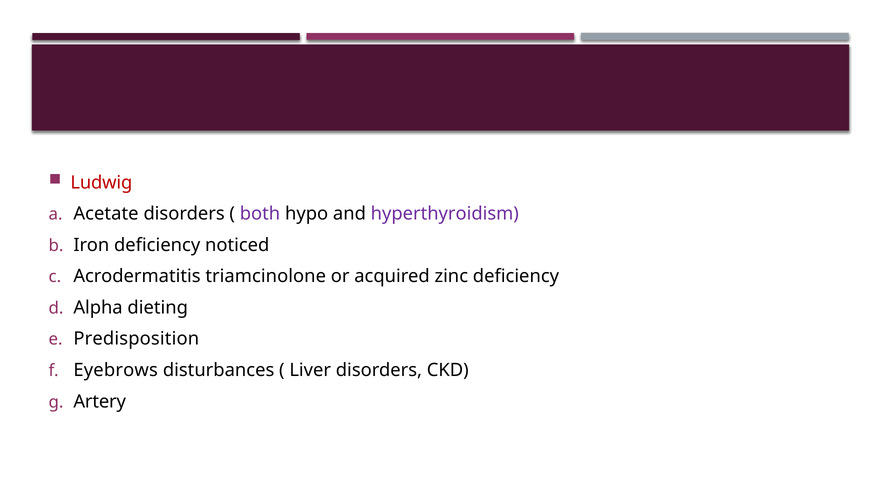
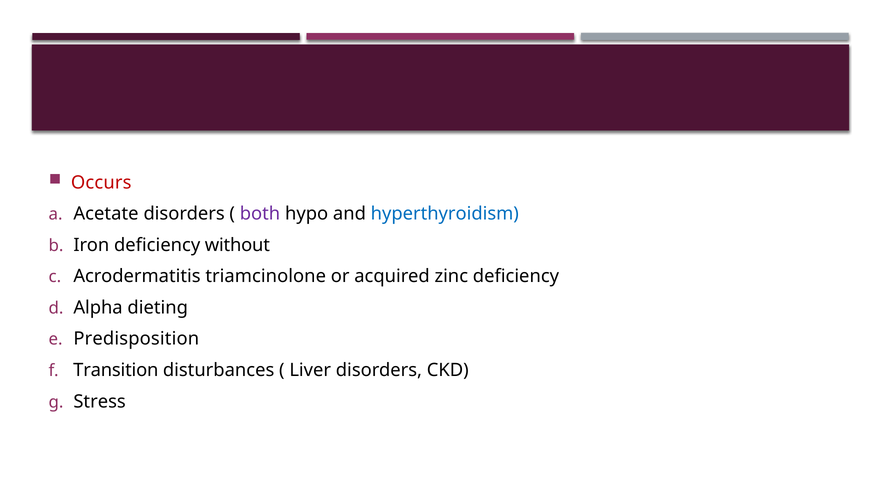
Ludwig: Ludwig -> Occurs (101, 182)
hyperthyroidism colour: purple -> blue (445, 214)
noticed: noticed -> without (237, 245)
Eyebrows: Eyebrows -> Transition (116, 370)
Artery: Artery -> Stress (100, 401)
